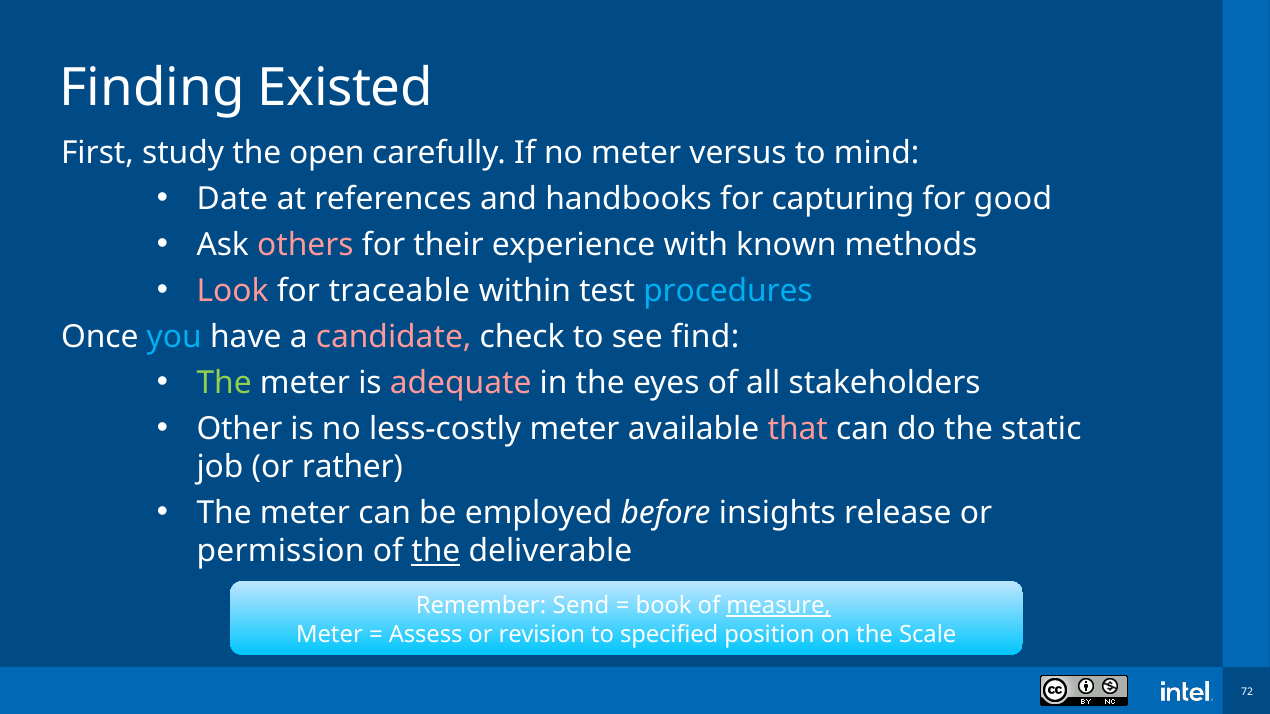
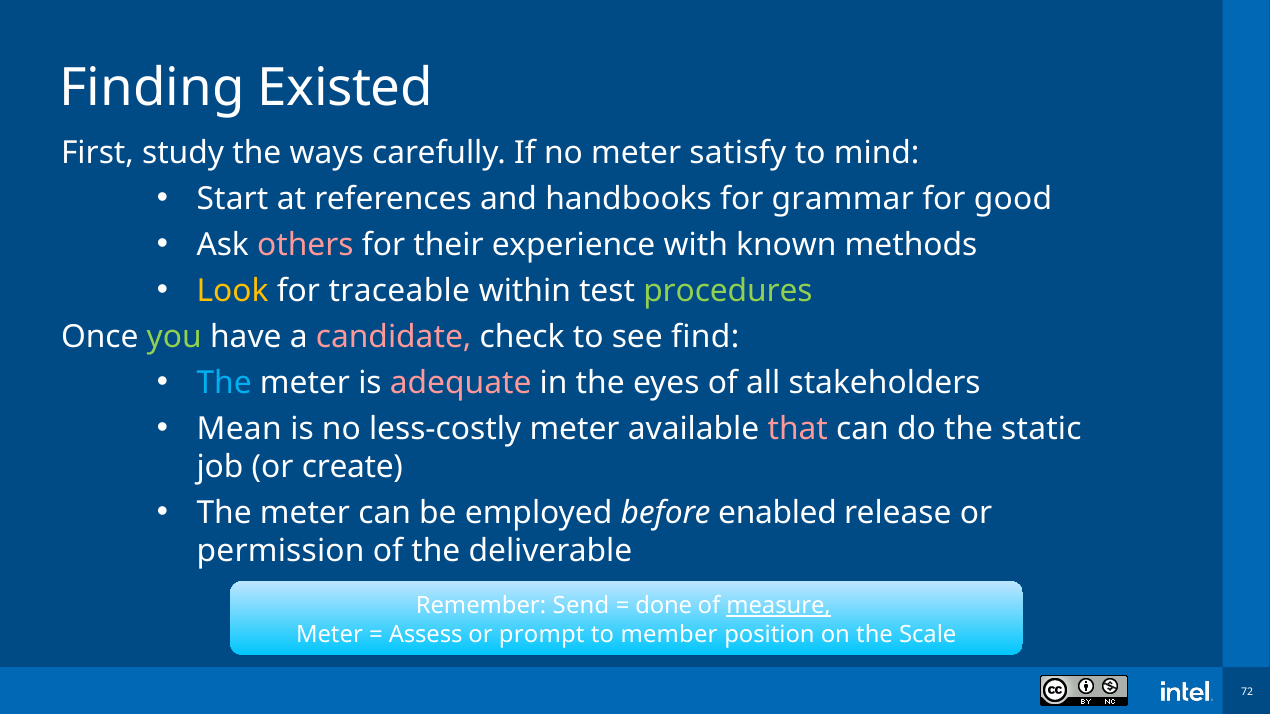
open: open -> ways (327, 153)
versus: versus -> satisfy (738, 153)
Date: Date -> Start (233, 199)
capturing: capturing -> grammar (843, 199)
Look colour: pink -> yellow (233, 291)
procedures colour: light blue -> light green (728, 291)
you colour: light blue -> light green (174, 337)
The colour: light green -> light blue (224, 383)
Other: Other -> Mean (239, 429)
rather: rather -> create (352, 467)
insights: insights -> enabled (778, 513)
the underline: present -> none (436, 551)
book: book -> done (664, 606)
revision: revision -> prompt (542, 635)
specified: specified -> member (669, 635)
